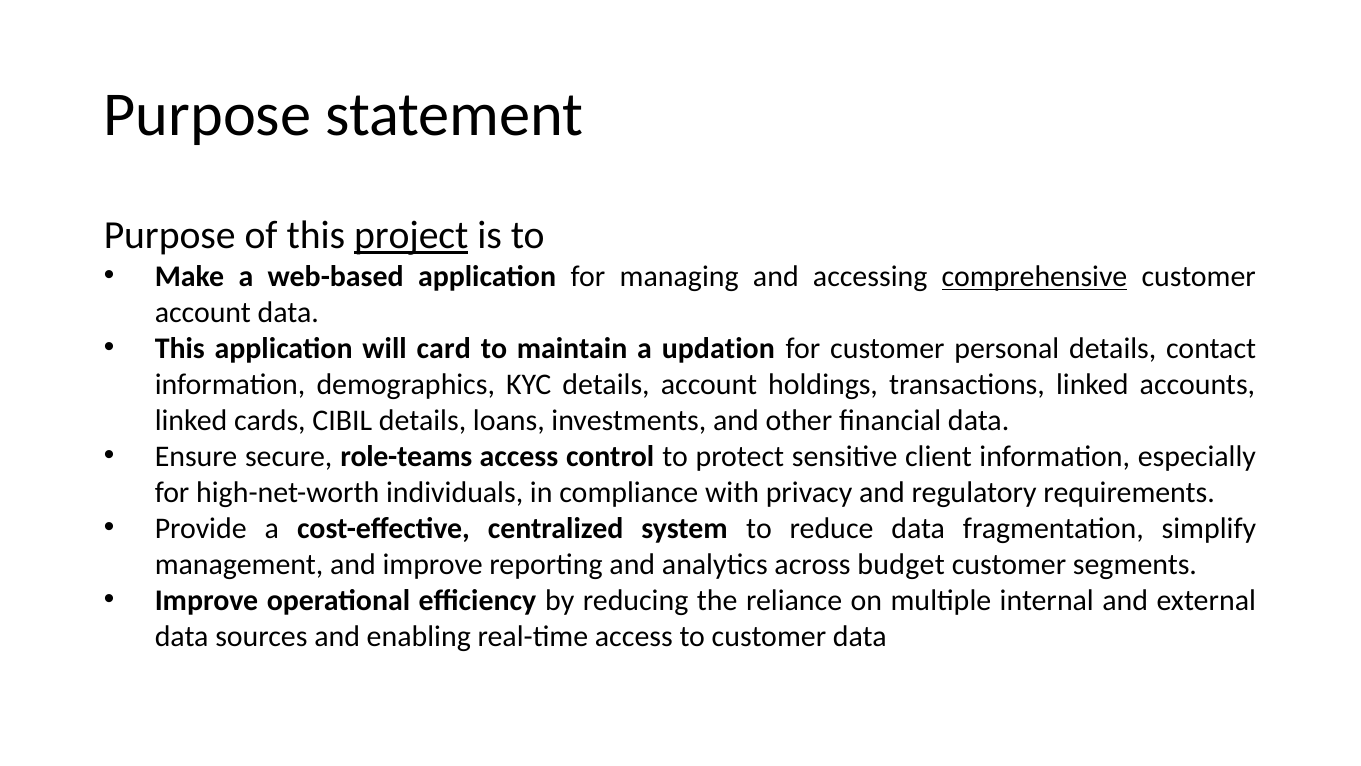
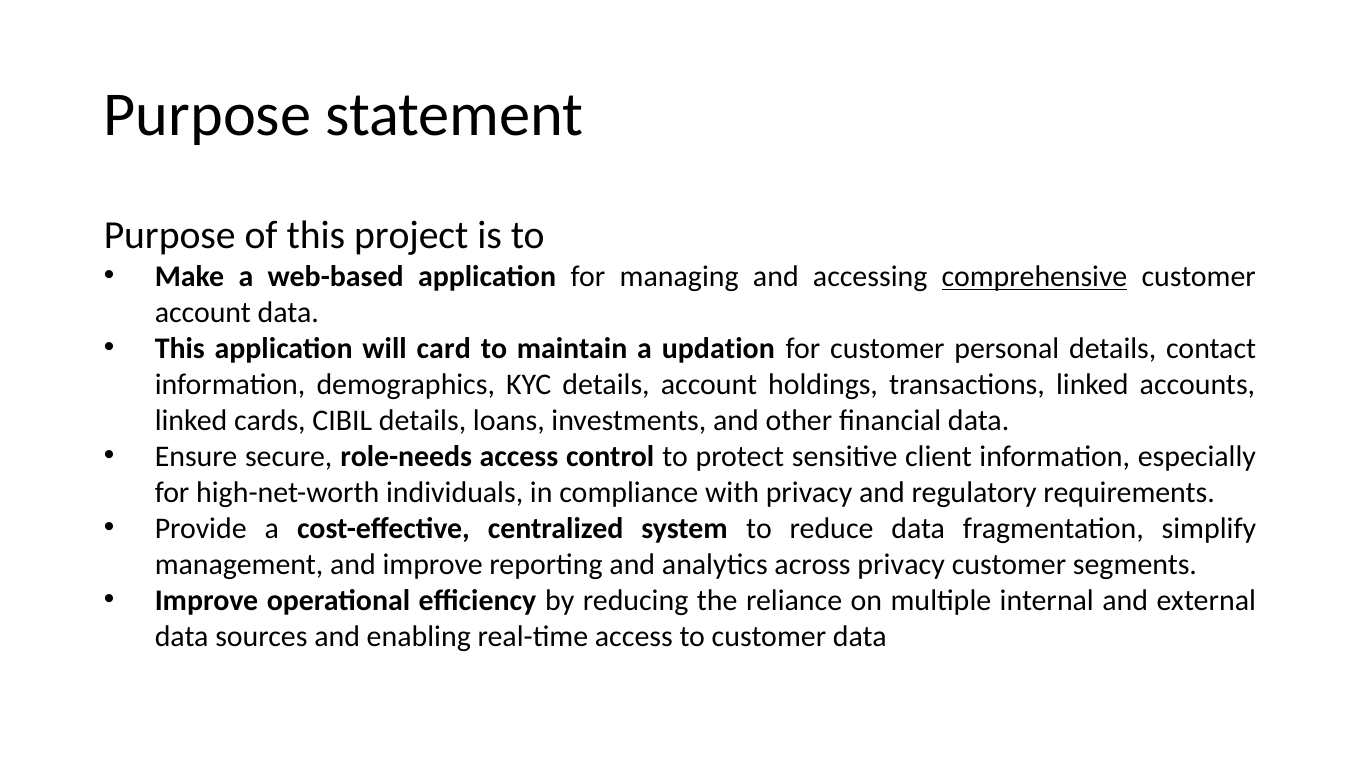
project underline: present -> none (411, 235)
role-teams: role-teams -> role-needs (406, 456)
across budget: budget -> privacy (901, 564)
